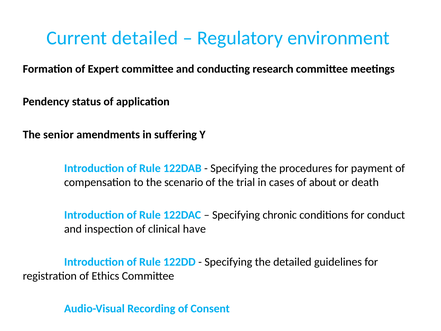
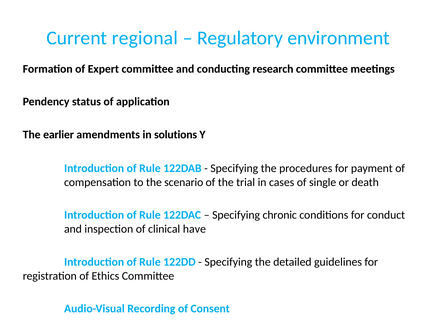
Current detailed: detailed -> regional (145, 38)
senior: senior -> earlier (59, 134)
suffering: suffering -> solutions (176, 134)
about: about -> single (323, 182)
